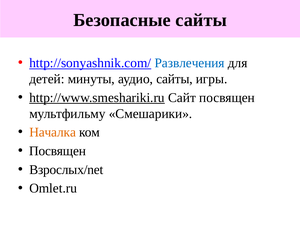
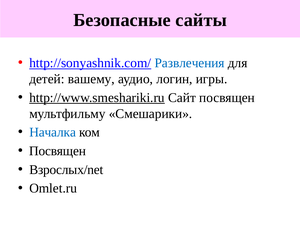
минуты: минуты -> вашему (91, 79)
аудио сайты: сайты -> логин (174, 79)
Началка colour: orange -> blue (53, 132)
